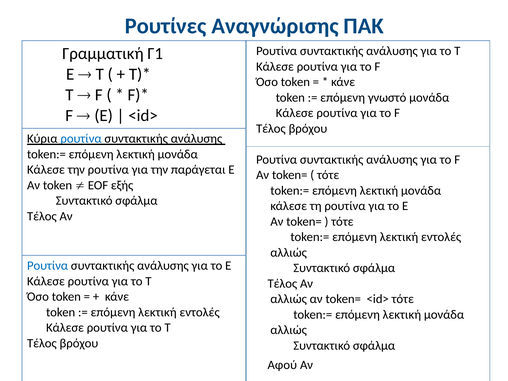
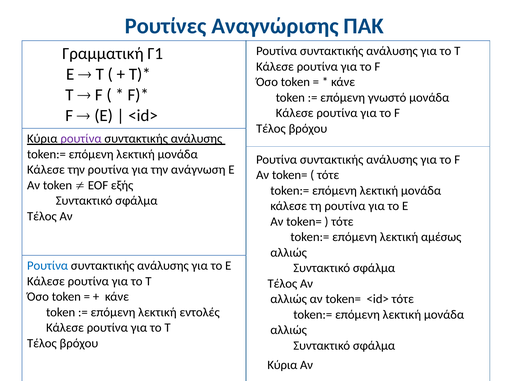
ρουτίνα colour: blue -> purple (81, 139)
παράγεται: παράγεται -> ανάγνωση (198, 170)
token:= επόμενη λεκτική εντολές: εντολές -> αμέσως (441, 237)
Αφού: Αφού -> Κύρια (282, 365)
